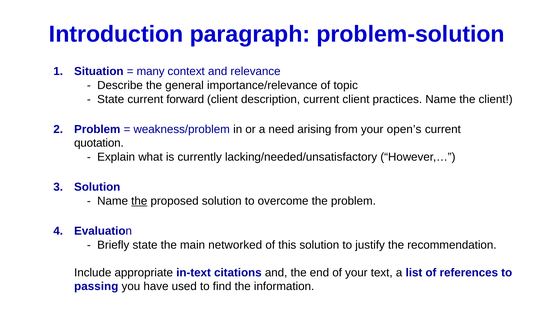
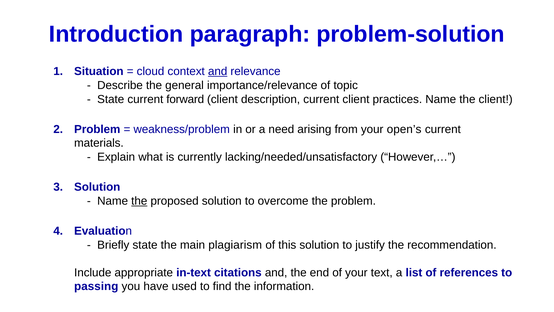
many: many -> cloud (151, 71)
and underline: none -> present (218, 71)
quotation: quotation -> materials (99, 143)
networked: networked -> plagiarism (235, 245)
